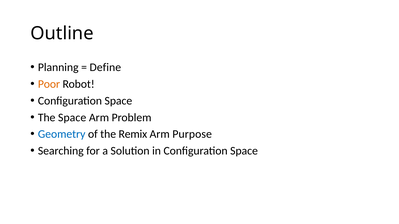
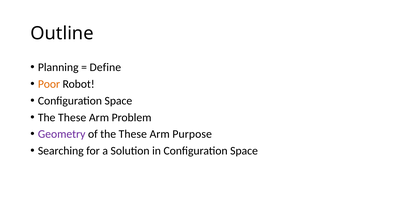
Space: Space -> These (72, 118)
Geometry colour: blue -> purple (62, 134)
of the Remix: Remix -> These (133, 134)
